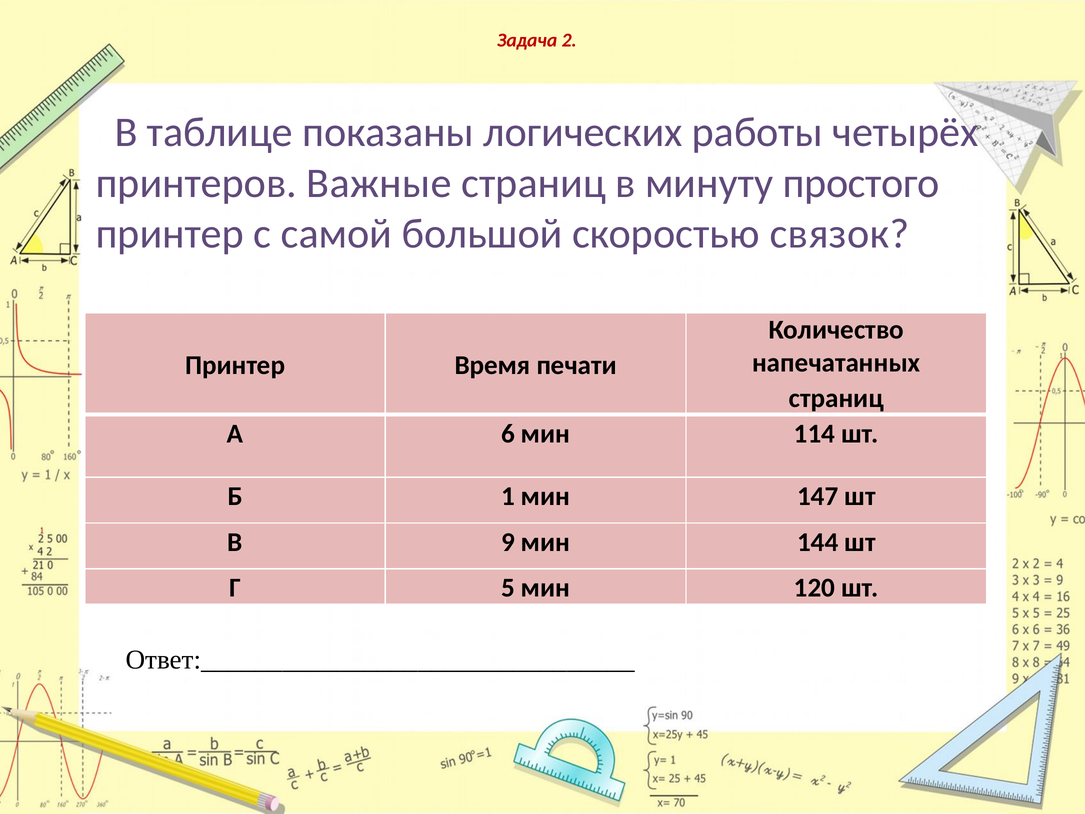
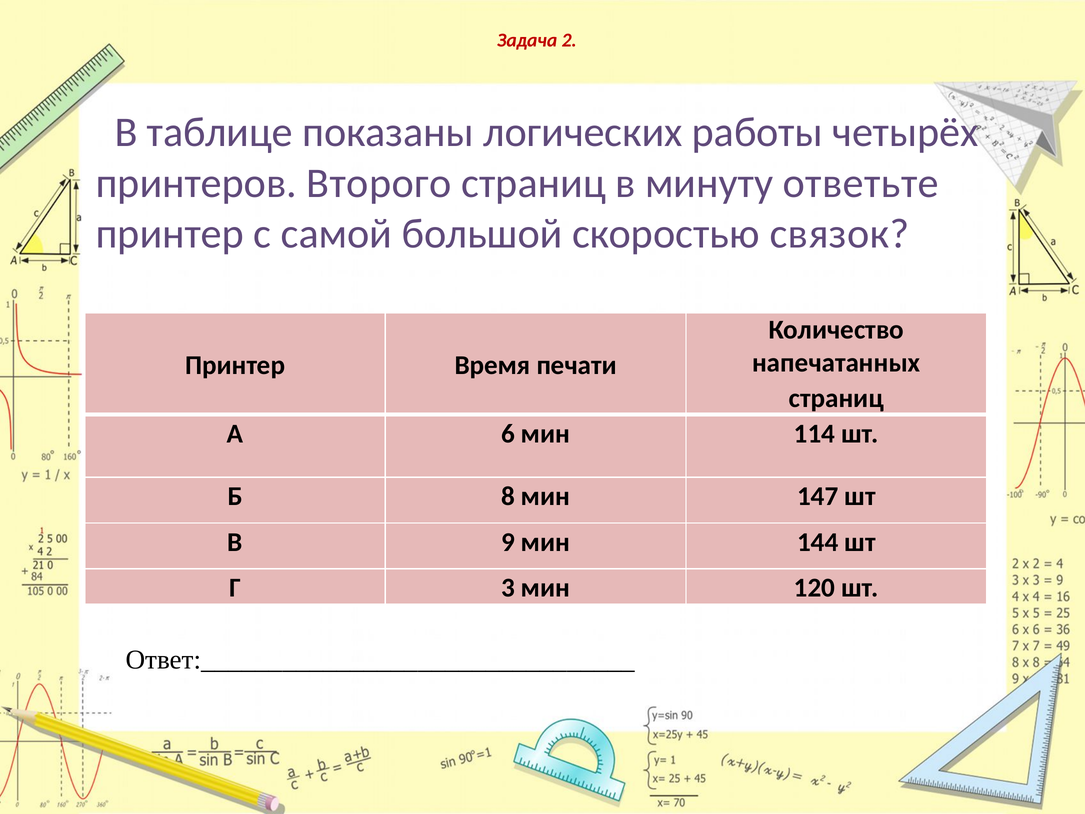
Важные: Важные -> Второго (379, 183)
простого: простого -> ответьте (861, 183)
1: 1 -> 8 (508, 496)
5: 5 -> 3 (508, 588)
